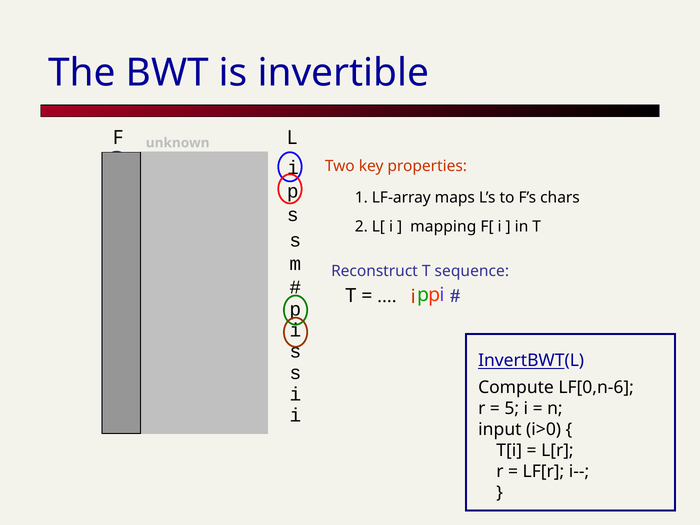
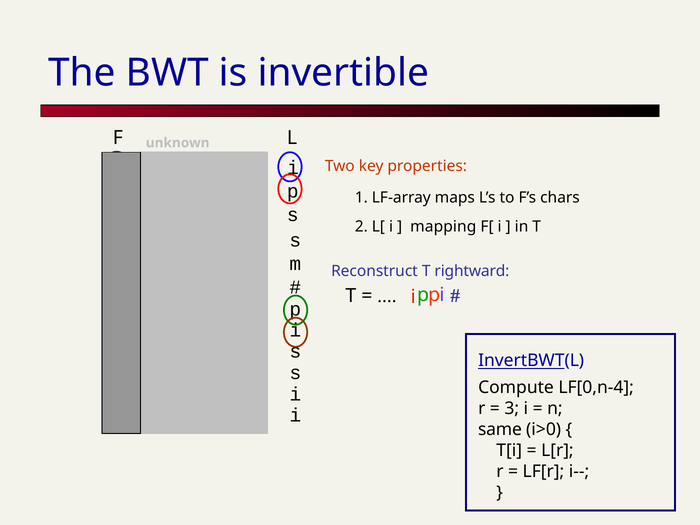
sequence: sequence -> rightward (472, 271)
LF[0,n-6: LF[0,n-6 -> LF[0,n-4 (596, 388)
5: 5 -> 3 (512, 409)
input: input -> same (500, 430)
